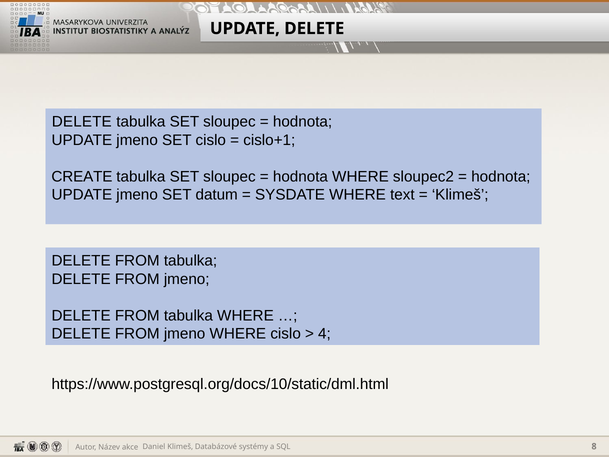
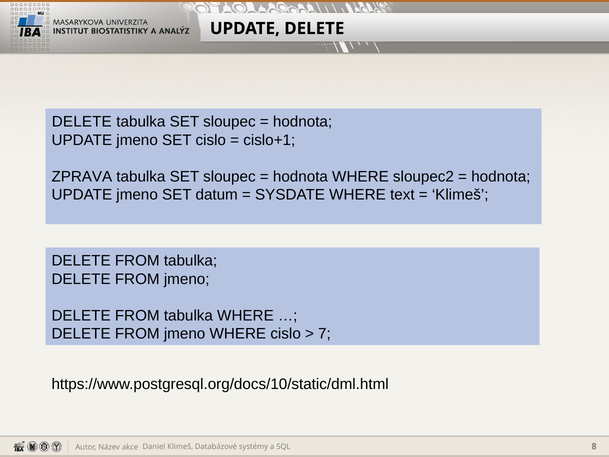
CREATE: CREATE -> ZPRAVA (82, 176)
4: 4 -> 7 (324, 334)
